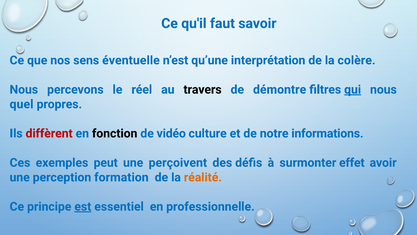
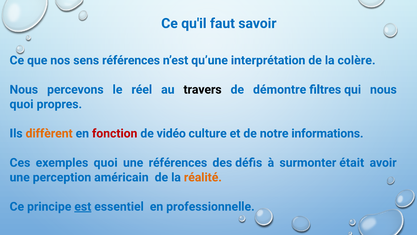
sens éventuelle: éventuelle -> références (131, 60)
qui underline: present -> none (353, 89)
quel: quel -> quoi (22, 104)
diffèrent colour: red -> orange (49, 133)
fonction colour: black -> red (115, 133)
exemples peut: peut -> quoi (106, 162)
une perçoivent: perçoivent -> références (178, 162)
effet: effet -> était (352, 162)
formation: formation -> américain (121, 177)
